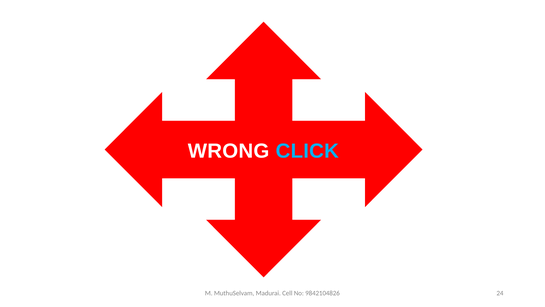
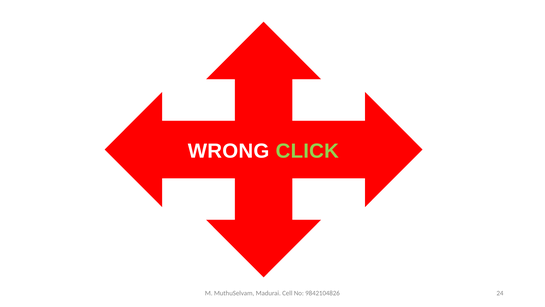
CLICK colour: light blue -> light green (307, 151)
